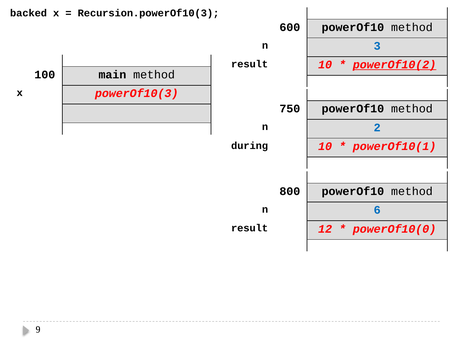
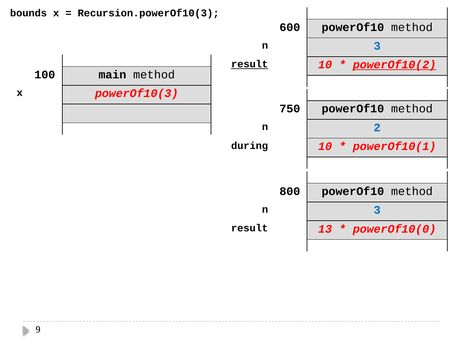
backed: backed -> bounds (29, 13)
result underline: none -> present (250, 64)
6: 6 -> 3 (377, 210)
12: 12 -> 13 (325, 229)
